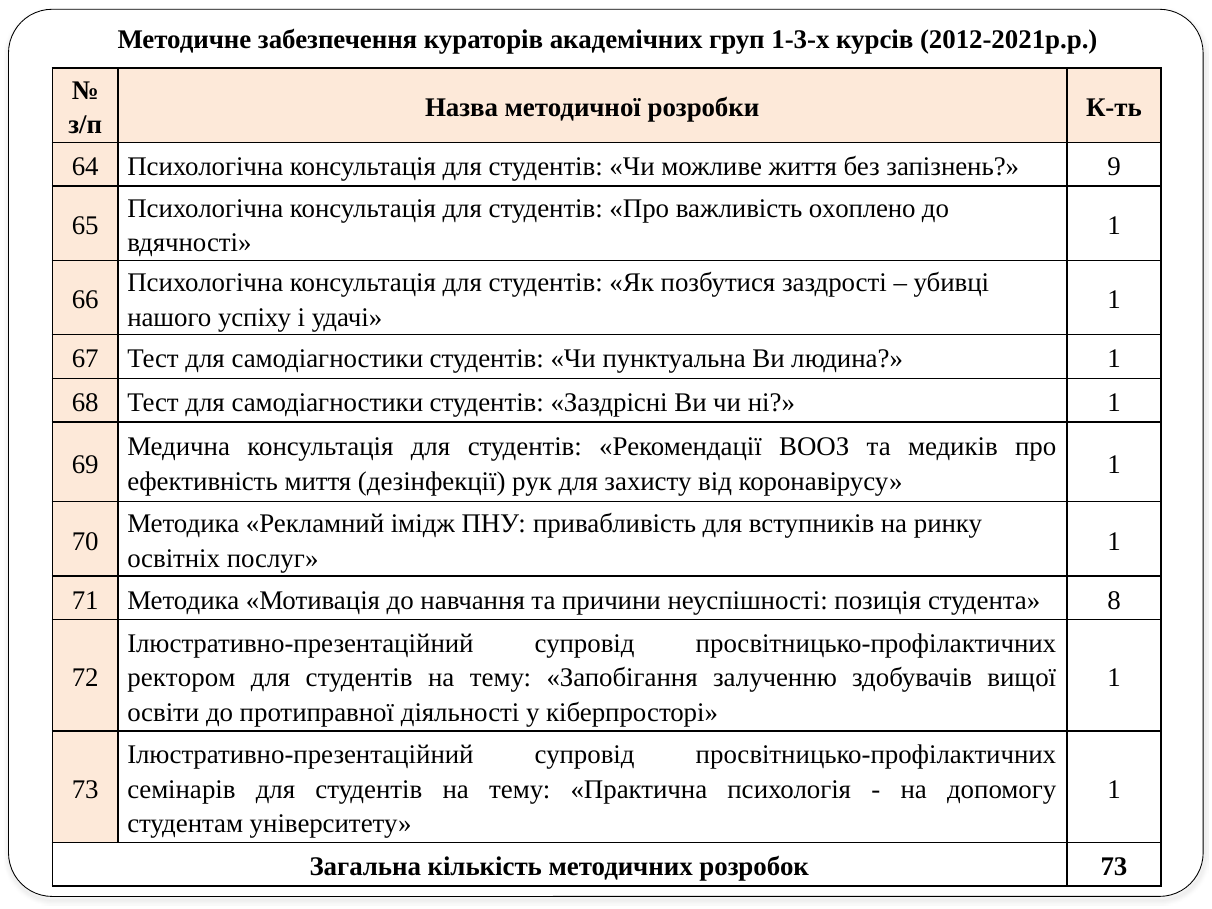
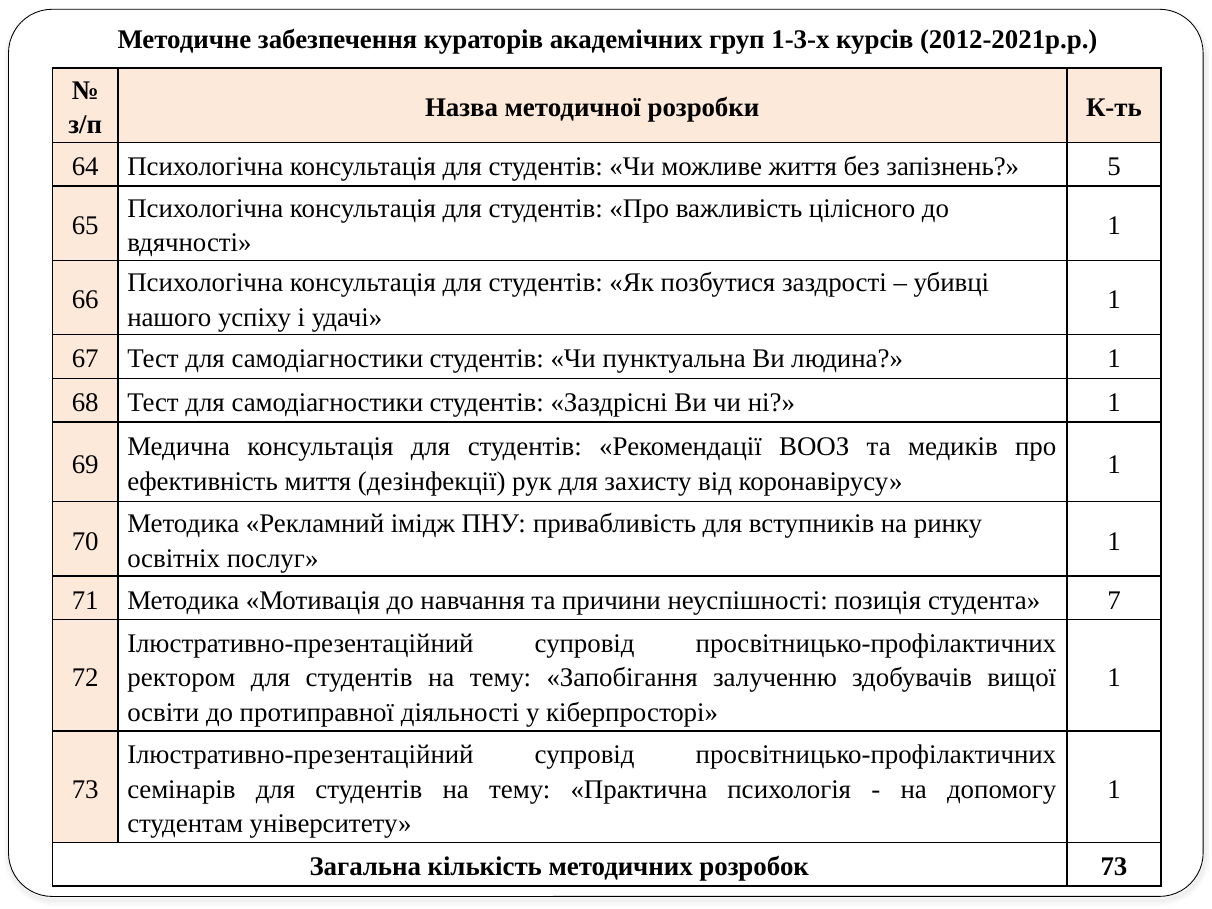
9: 9 -> 5 (1114, 167)
охоплено: охоплено -> цілісного (862, 208)
8: 8 -> 7 (1114, 600)
